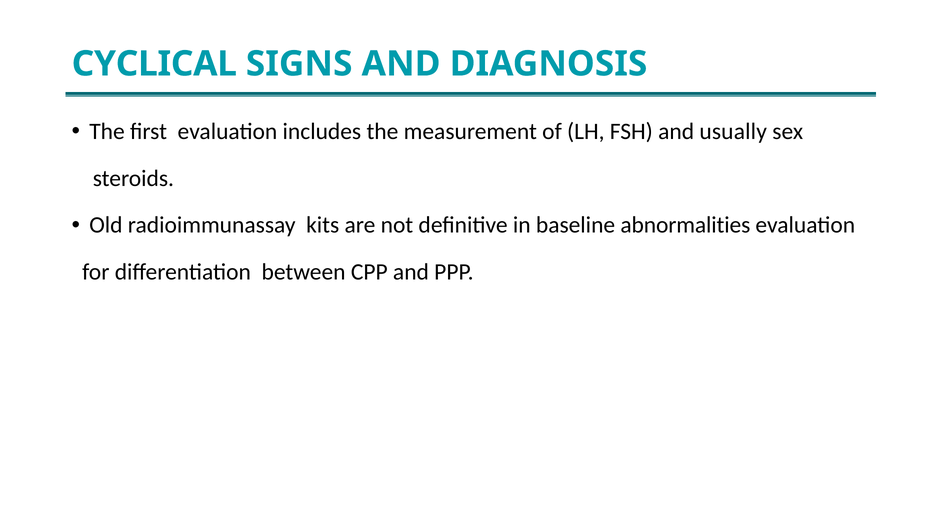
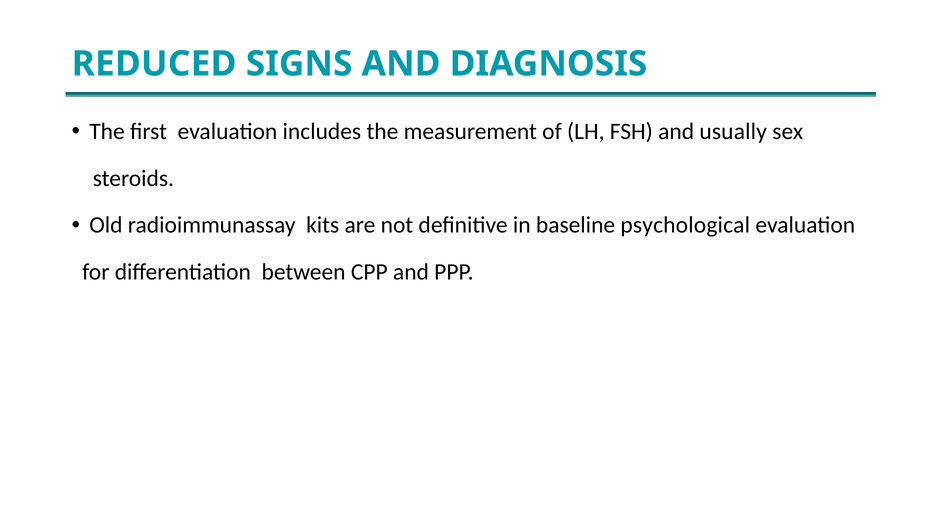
CYCLICAL: CYCLICAL -> REDUCED (154, 64)
abnormalities: abnormalities -> psychological (685, 225)
